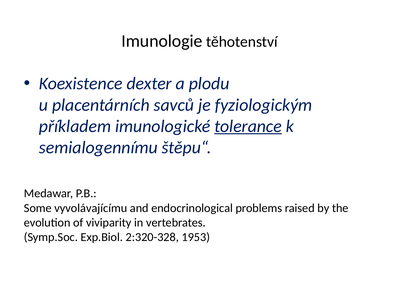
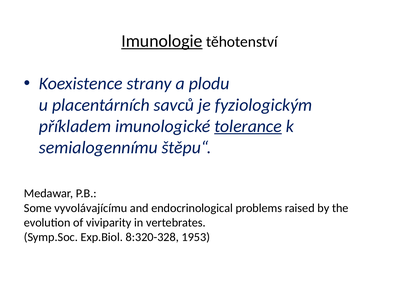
Imunologie underline: none -> present (162, 41)
dexter: dexter -> strany (149, 84)
2:320-328: 2:320-328 -> 8:320-328 (152, 237)
